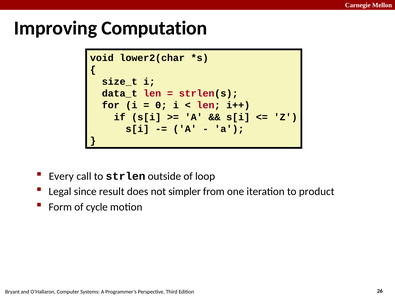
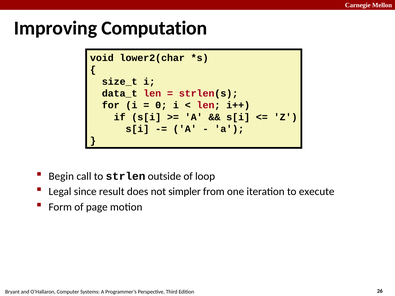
Every: Every -> Begin (61, 176)
product: product -> execute (317, 192)
cycle: cycle -> page (97, 207)
